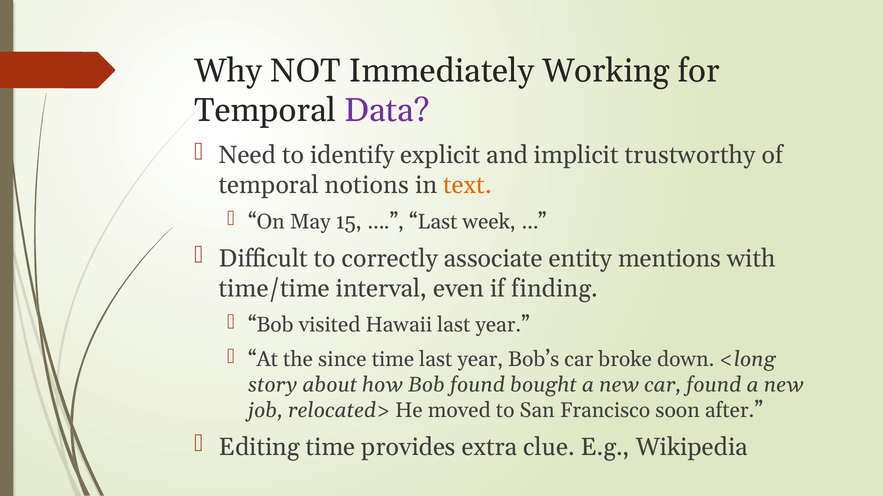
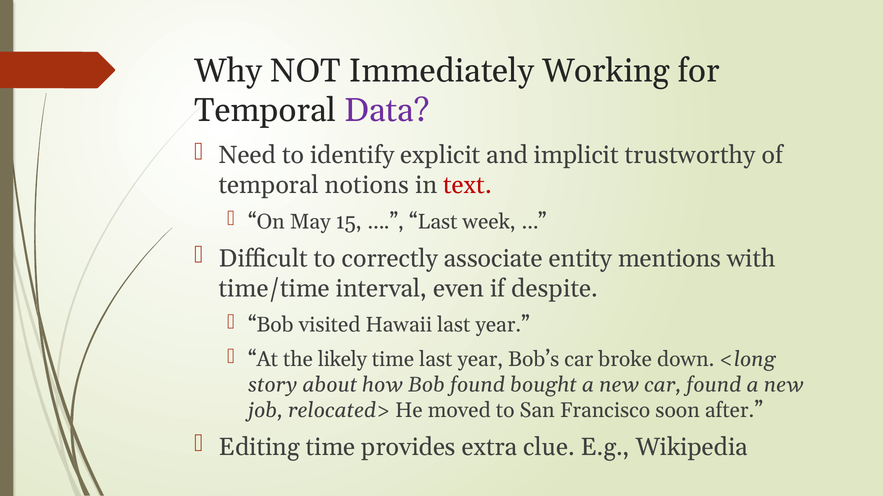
text colour: orange -> red (468, 185)
finding: finding -> despite (555, 289)
since: since -> likely (342, 360)
